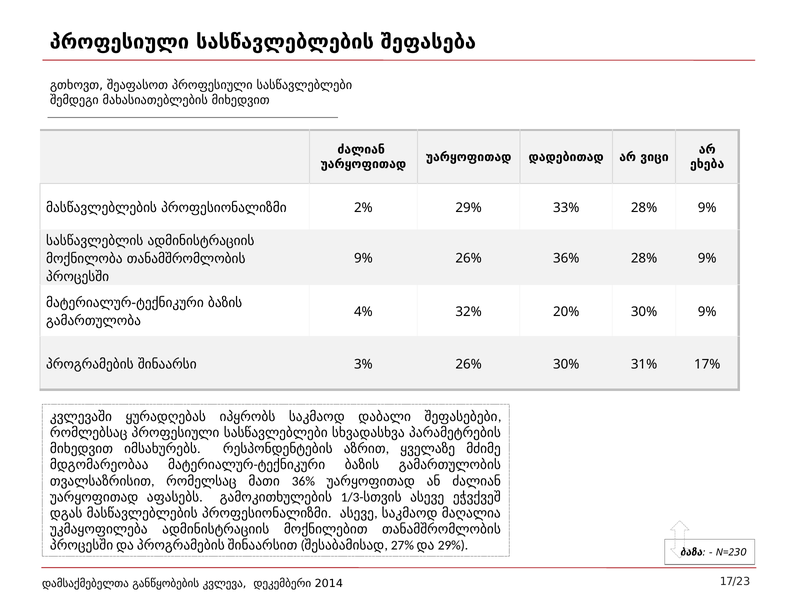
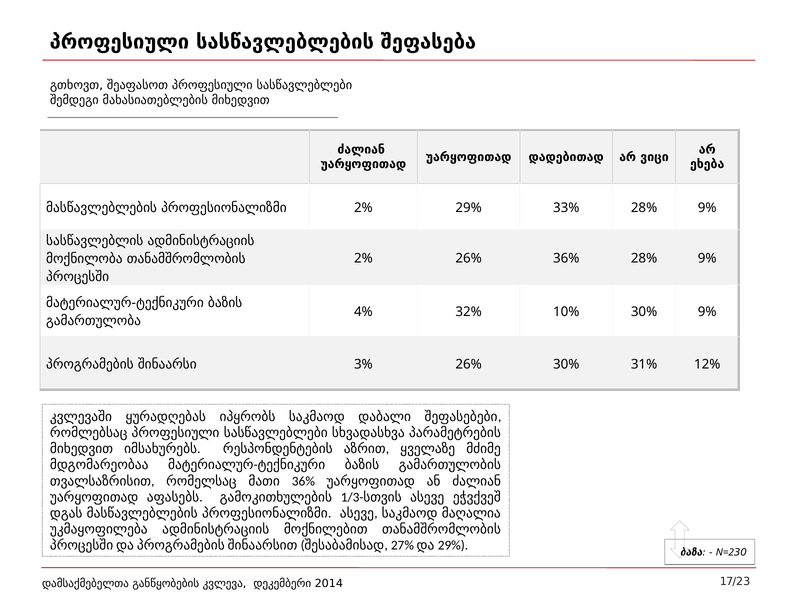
9%: 9% -> 2% (363, 259)
20%: 20% -> 10% (566, 312)
17%: 17% -> 12% (707, 365)
